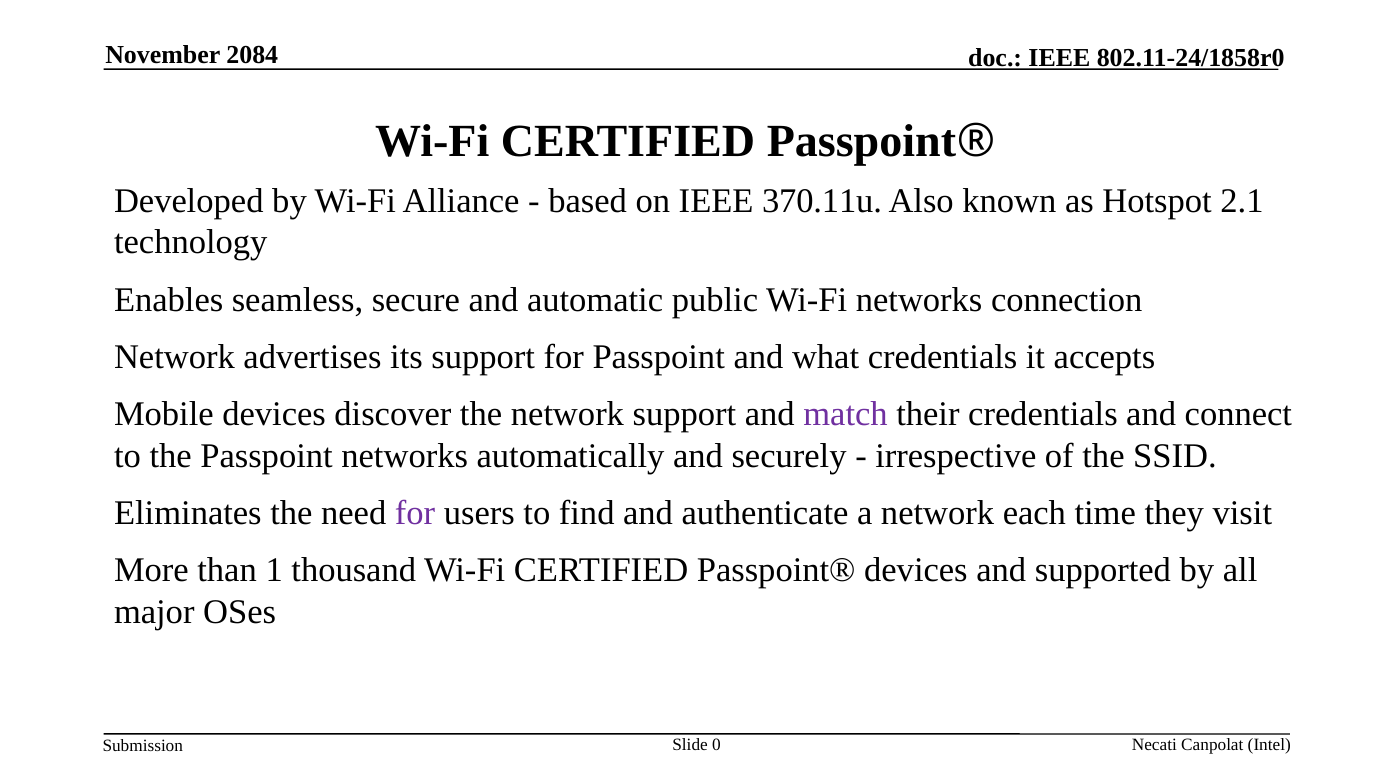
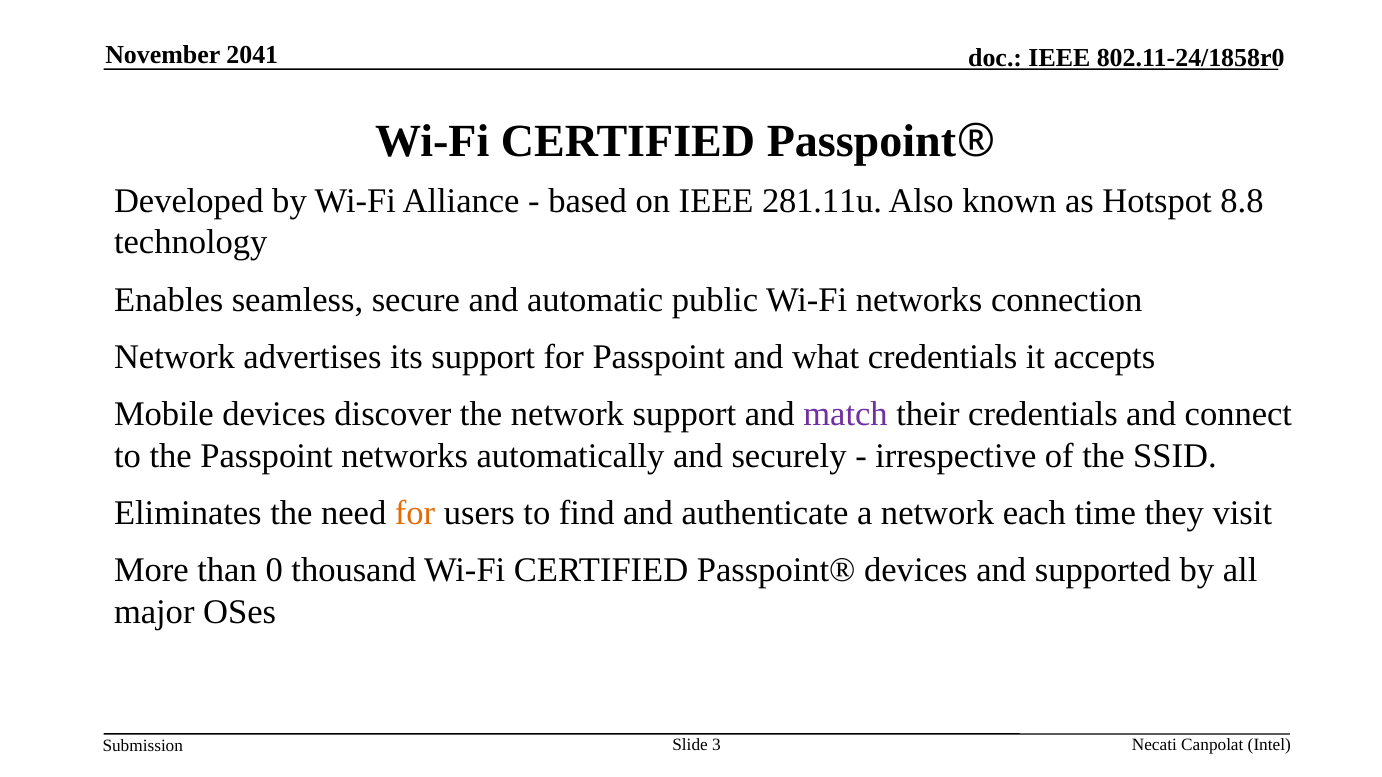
2084: 2084 -> 2041 (252, 55)
370.11u: 370.11u -> 281.11u (822, 201)
2.1: 2.1 -> 8.8 (1242, 201)
for colour: purple -> orange (415, 513)
1: 1 -> 0 (274, 570)
0: 0 -> 3 (717, 746)
